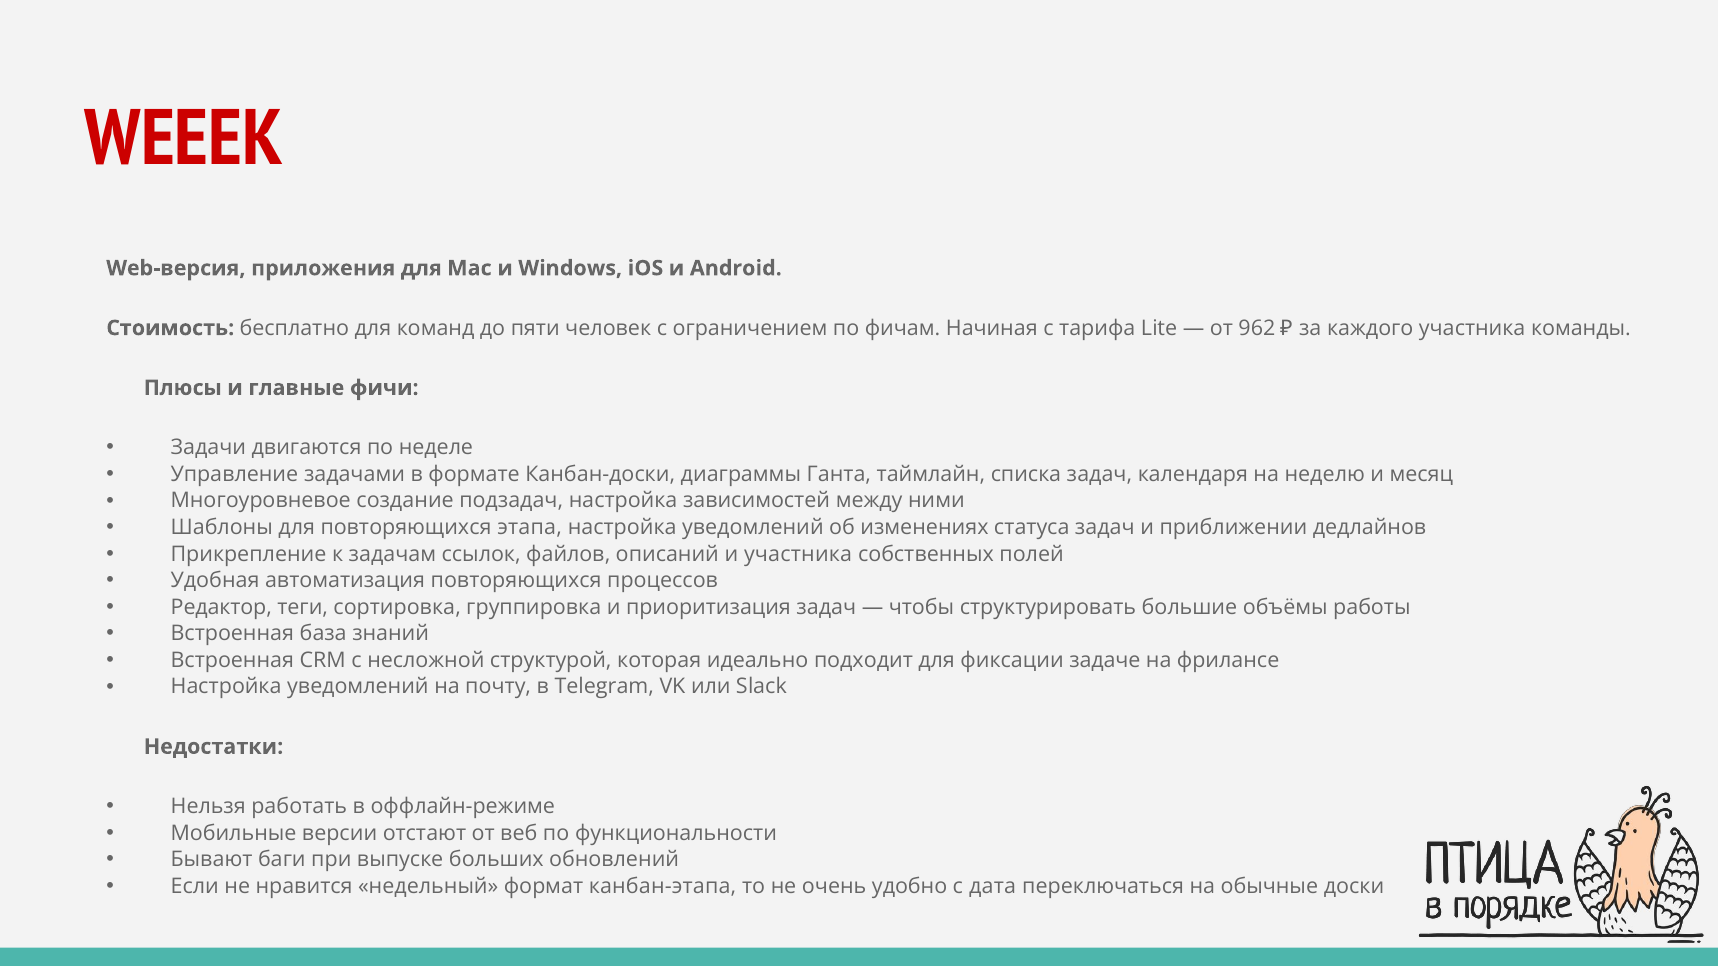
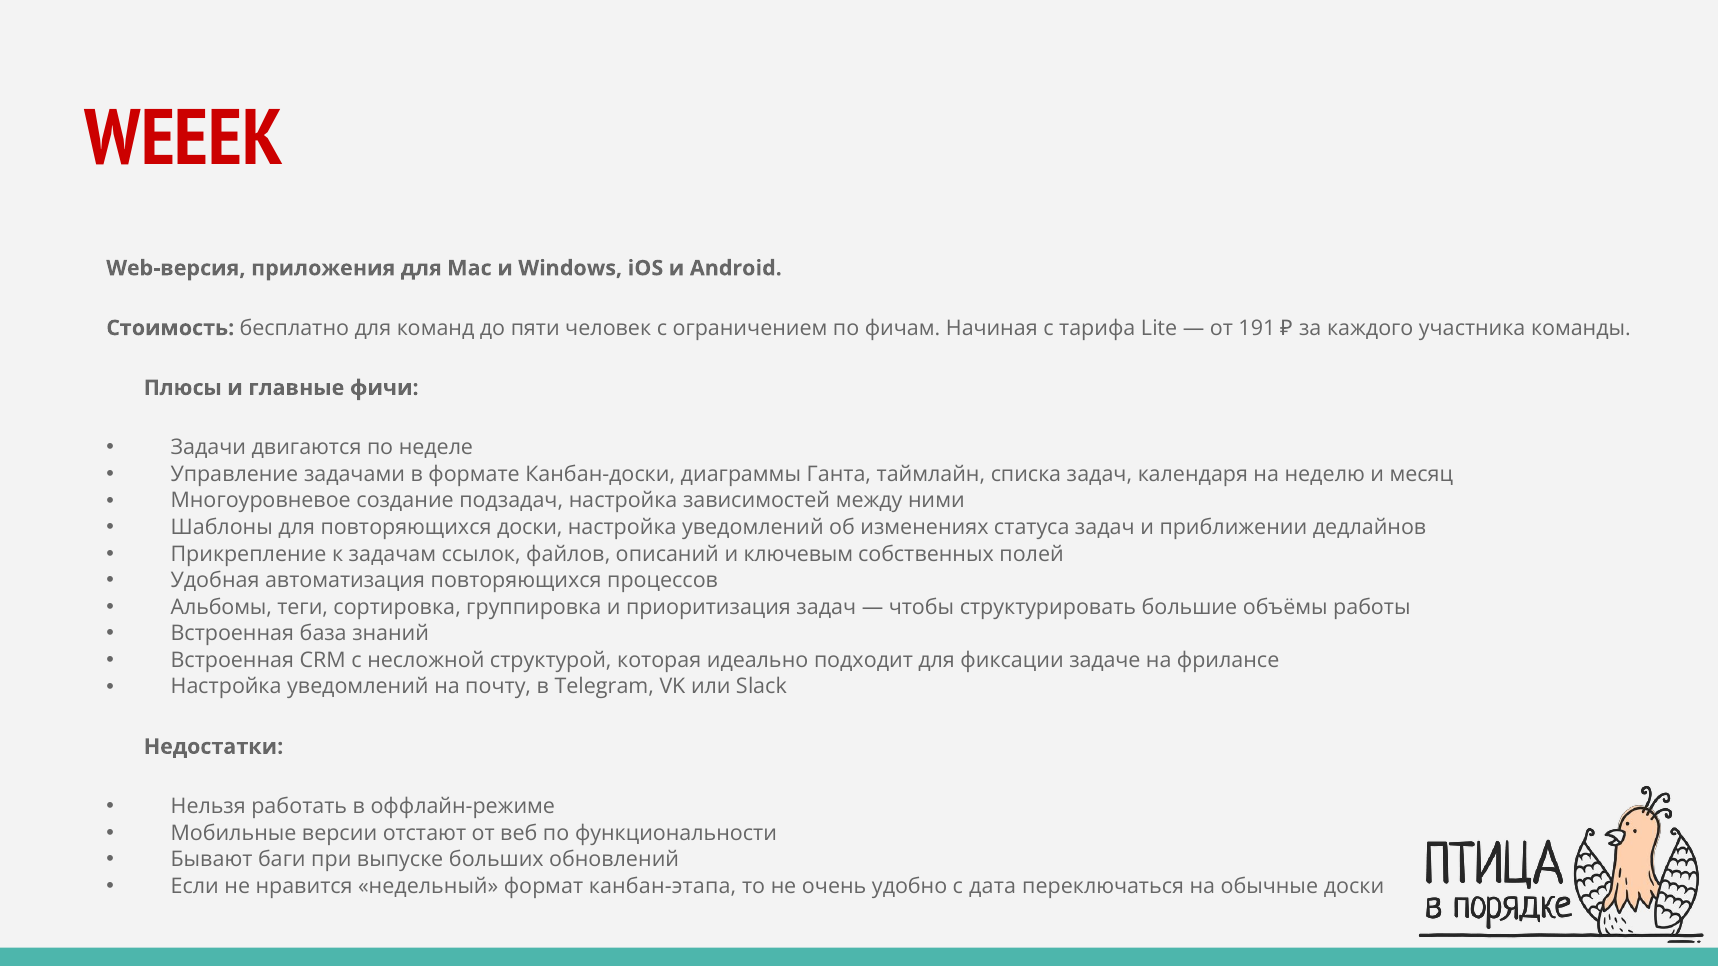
962: 962 -> 191 (1257, 328)
повторяющихся этапа: этапа -> доски (530, 528)
и участника: участника -> ключевым (798, 554)
Редактор: Редактор -> Альбомы (221, 607)
